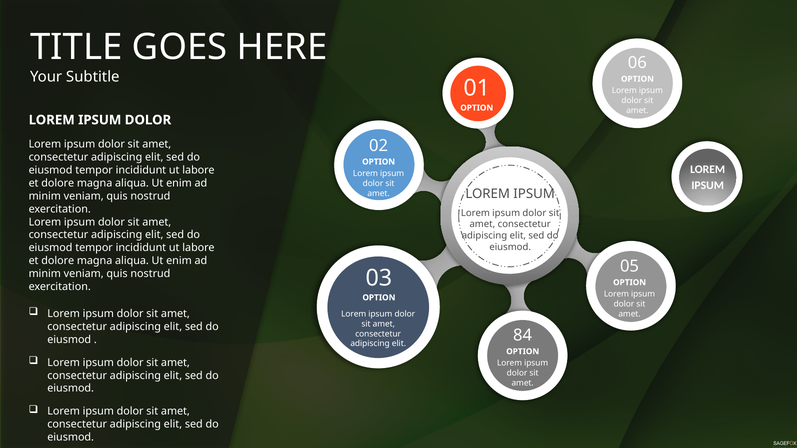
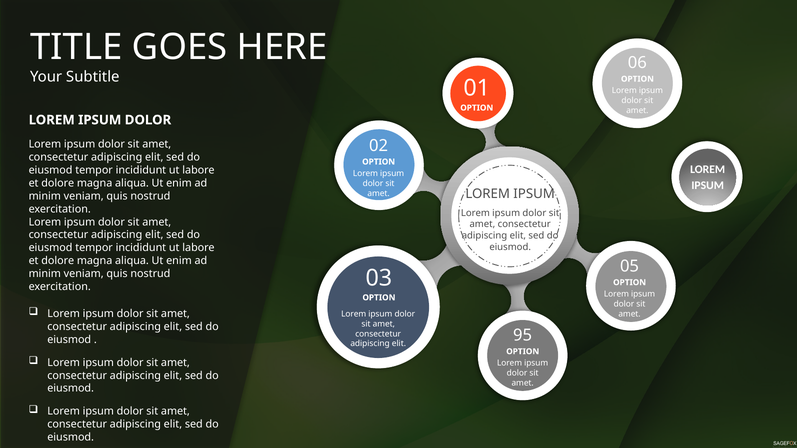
84: 84 -> 95 (523, 336)
